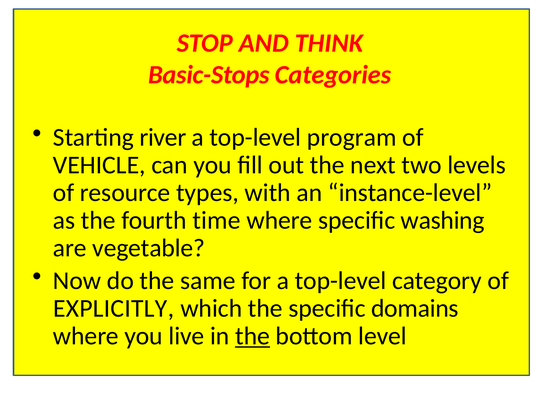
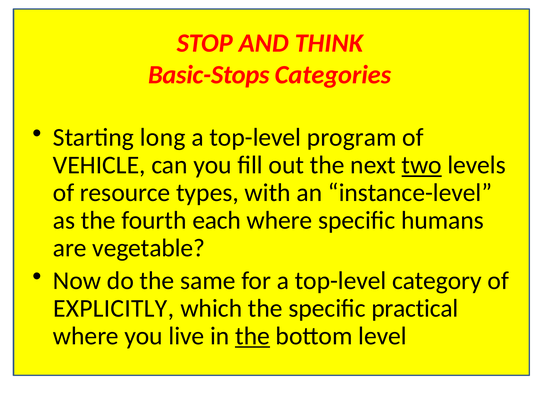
river: river -> long (163, 138)
two underline: none -> present (422, 165)
time: time -> each (217, 221)
washing: washing -> humans (442, 221)
domains: domains -> practical (415, 309)
